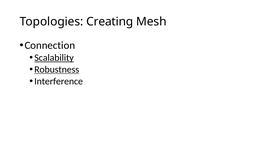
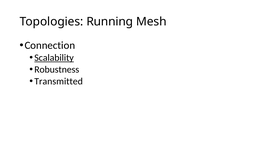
Creating: Creating -> Running (110, 22)
Robustness underline: present -> none (57, 70)
Interference: Interference -> Transmitted (59, 82)
